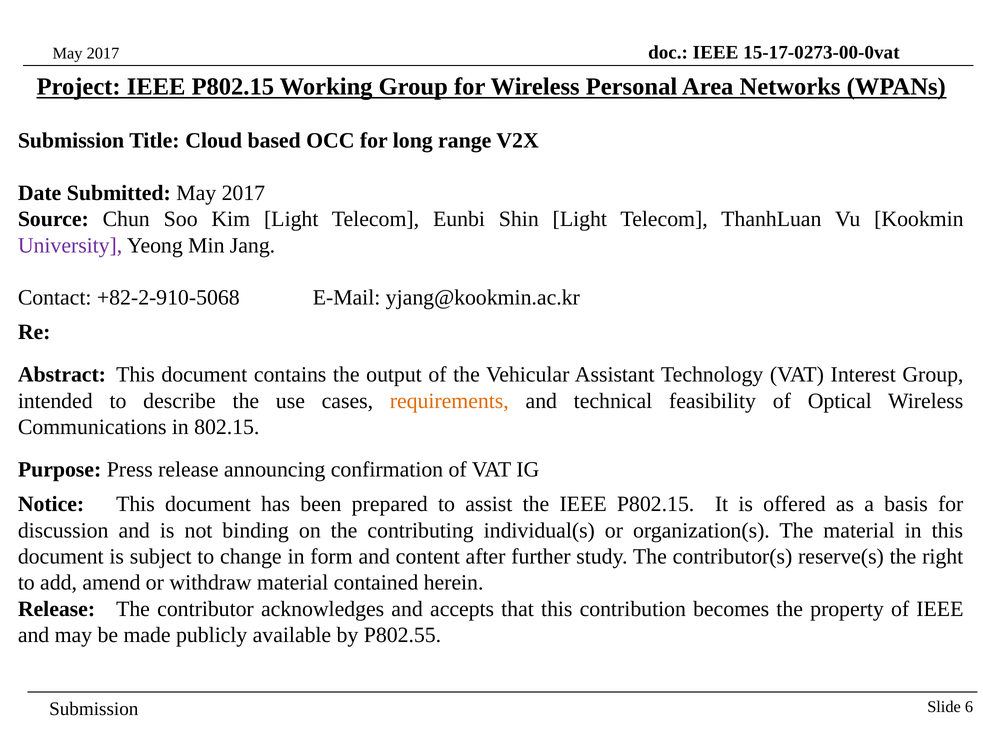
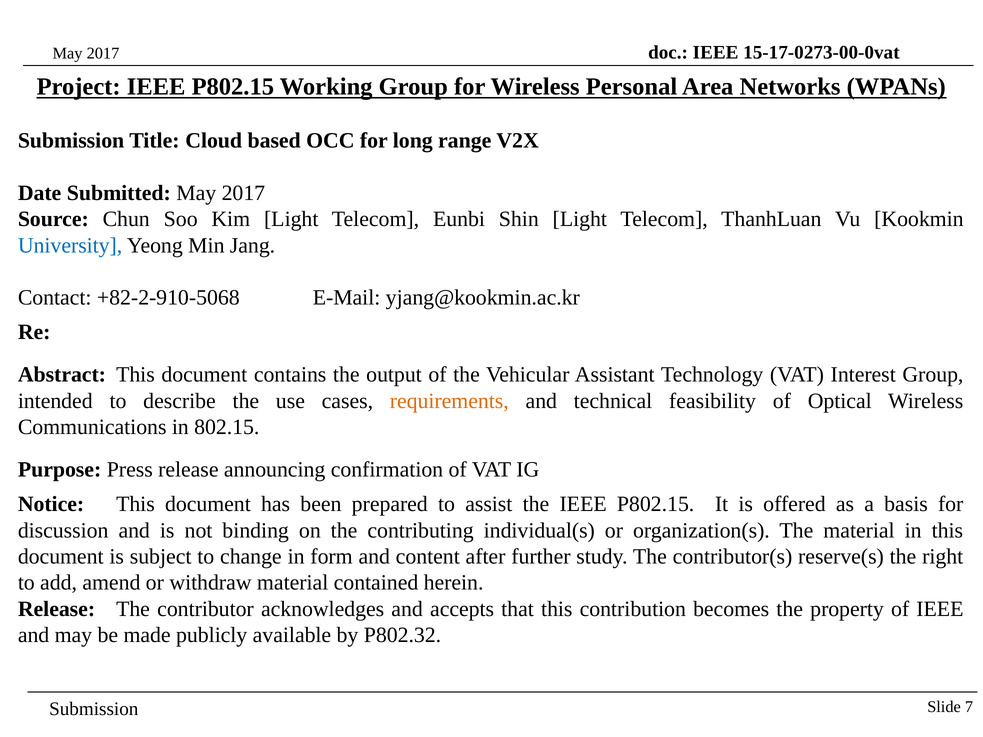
University colour: purple -> blue (70, 245)
P802.55: P802.55 -> P802.32 (403, 635)
6: 6 -> 7 (969, 707)
